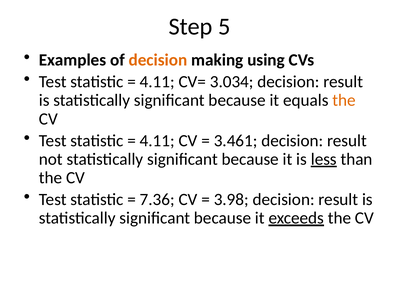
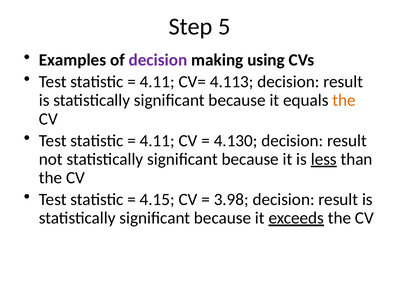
decision colour: orange -> purple (158, 60)
3.034: 3.034 -> 4.113 (232, 82)
3.461: 3.461 -> 4.130 (236, 141)
7.36: 7.36 -> 4.15 (157, 200)
